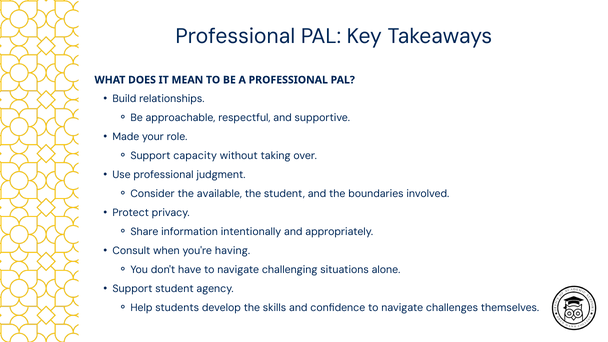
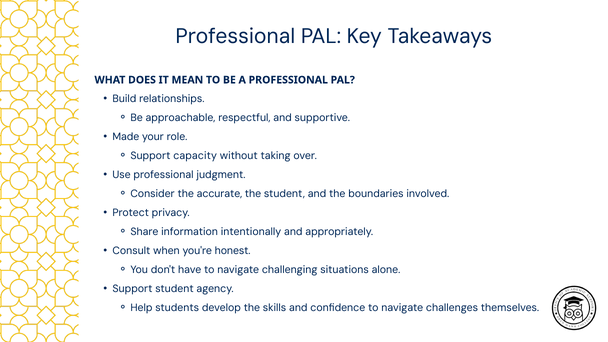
available: available -> accurate (219, 194)
having: having -> honest (233, 251)
